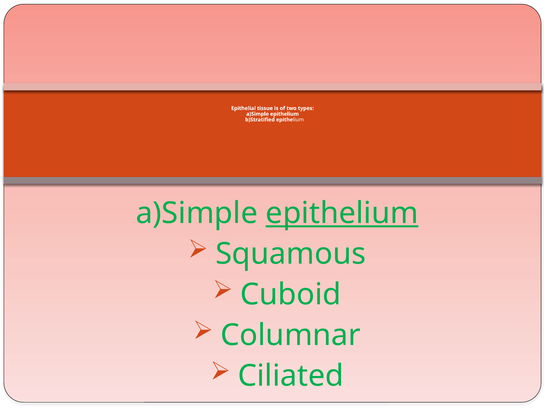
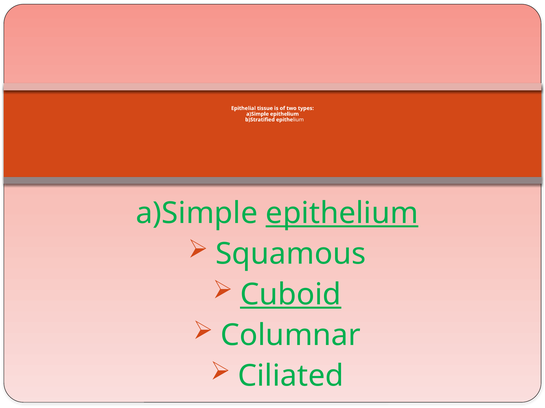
Cuboid underline: none -> present (291, 295)
